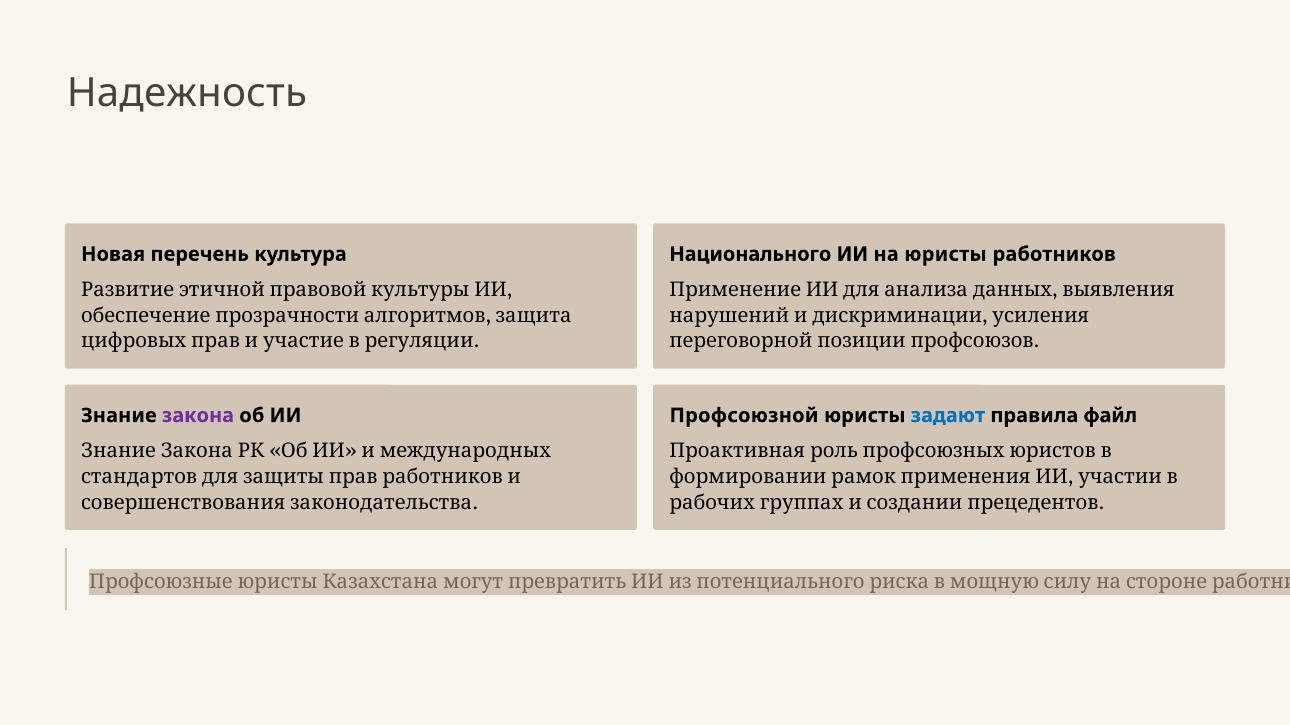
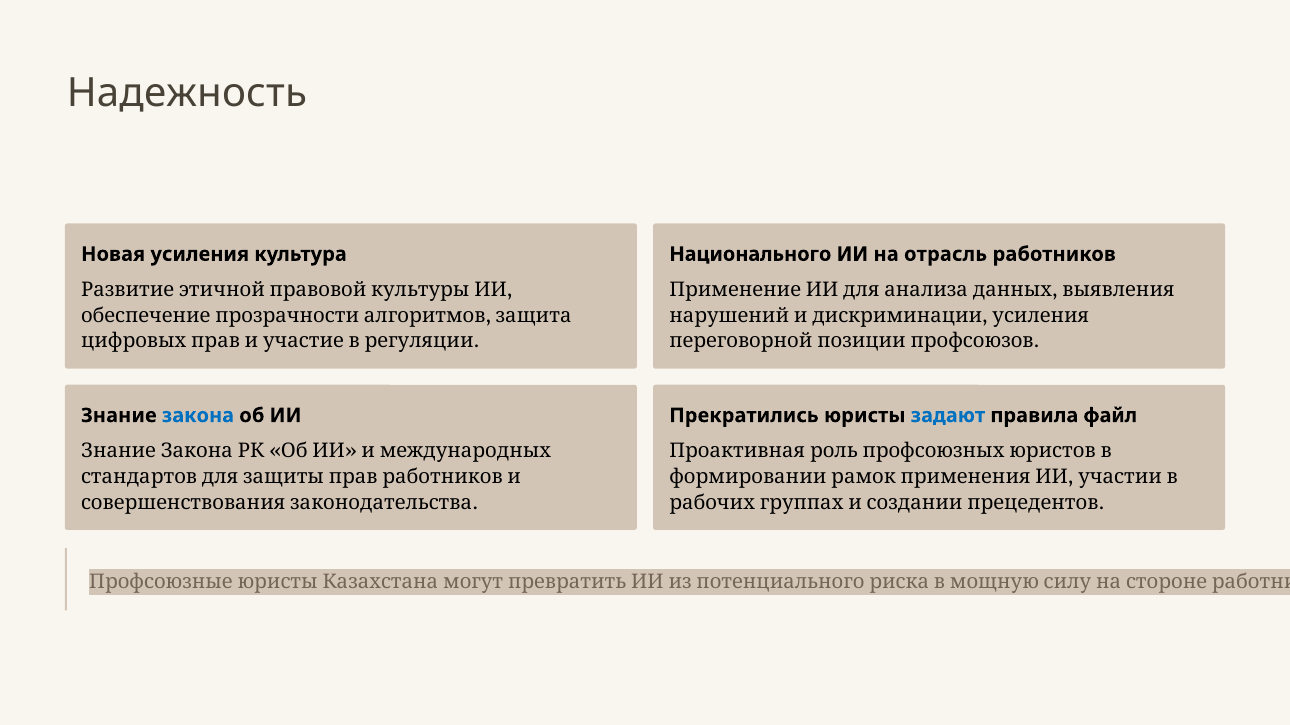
Новая перечень: перечень -> усиления (200, 254)
на юристы: юристы -> отрасль (946, 254)
закона colour: purple -> blue (198, 416)
Профсоюзной: Профсоюзной -> Прекратились (744, 416)
